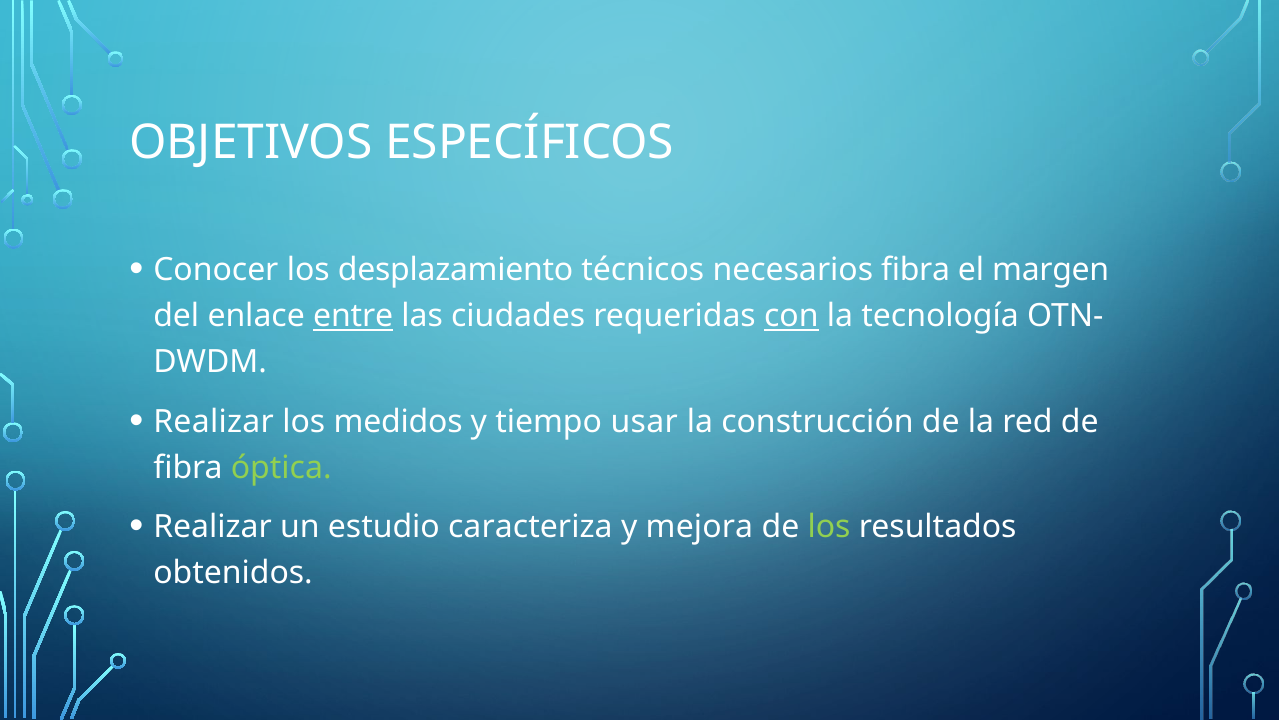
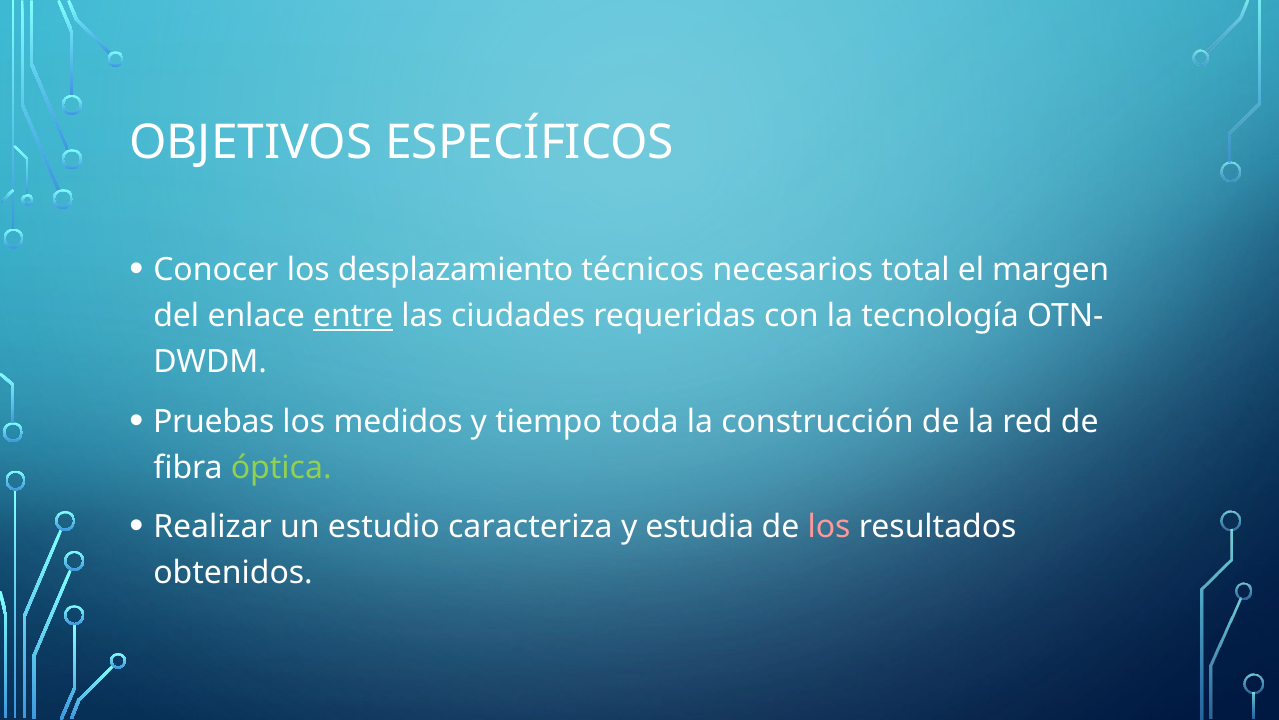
necesarios fibra: fibra -> total (916, 270)
con underline: present -> none (791, 316)
Realizar: Realizar -> Pruebas (214, 421)
usar: usar -> toda (644, 421)
mejora: mejora -> estudia (700, 527)
los colour: light green -> pink (829, 527)
